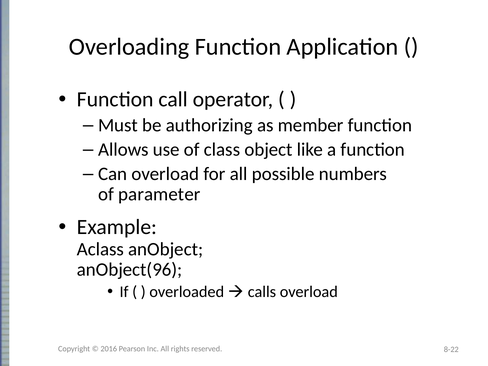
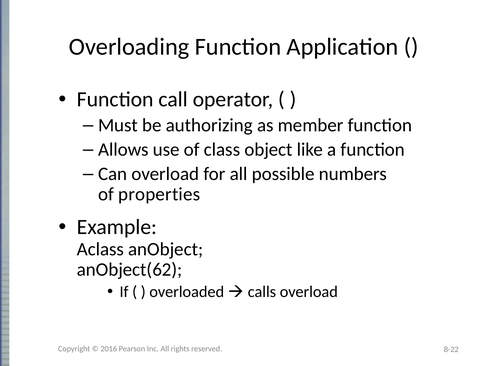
parameter: parameter -> properties (159, 194)
anObject(96: anObject(96 -> anObject(62 (130, 270)
